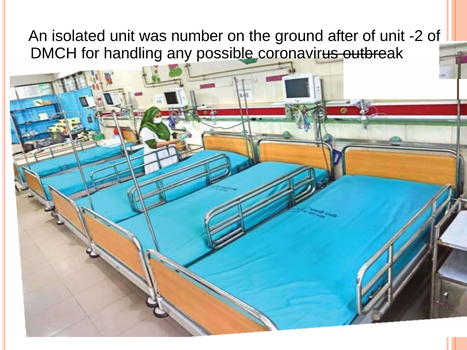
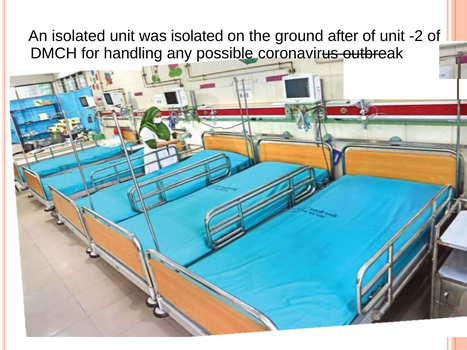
was number: number -> isolated (197, 36)
